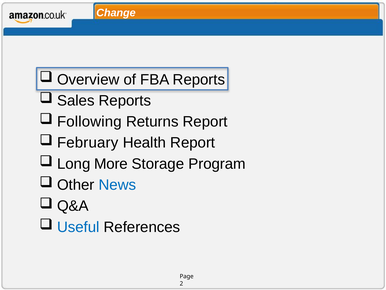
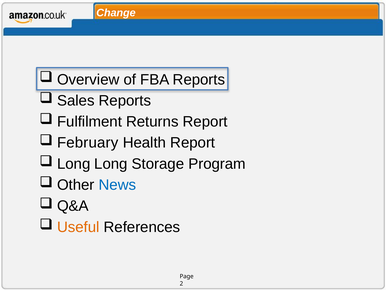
Following: Following -> Fulfilment (89, 121)
Long More: More -> Long (111, 164)
Useful colour: blue -> orange (78, 227)
